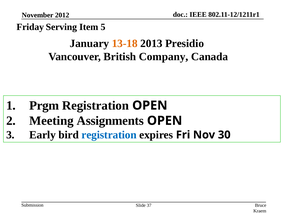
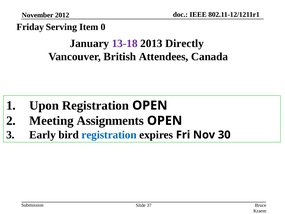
5: 5 -> 0 (103, 27)
13-18 colour: orange -> purple (125, 43)
Presidio: Presidio -> Directly (185, 43)
Company: Company -> Attendees (164, 57)
Prgm: Prgm -> Upon (44, 105)
